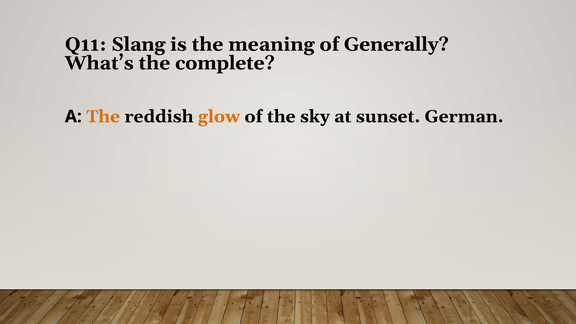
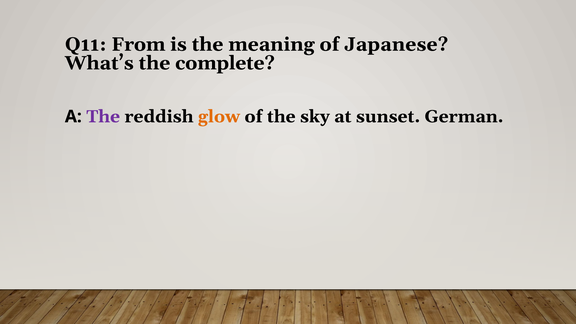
Slang: Slang -> From (138, 44)
Generally: Generally -> Japanese (396, 44)
The colour: orange -> purple (103, 117)
